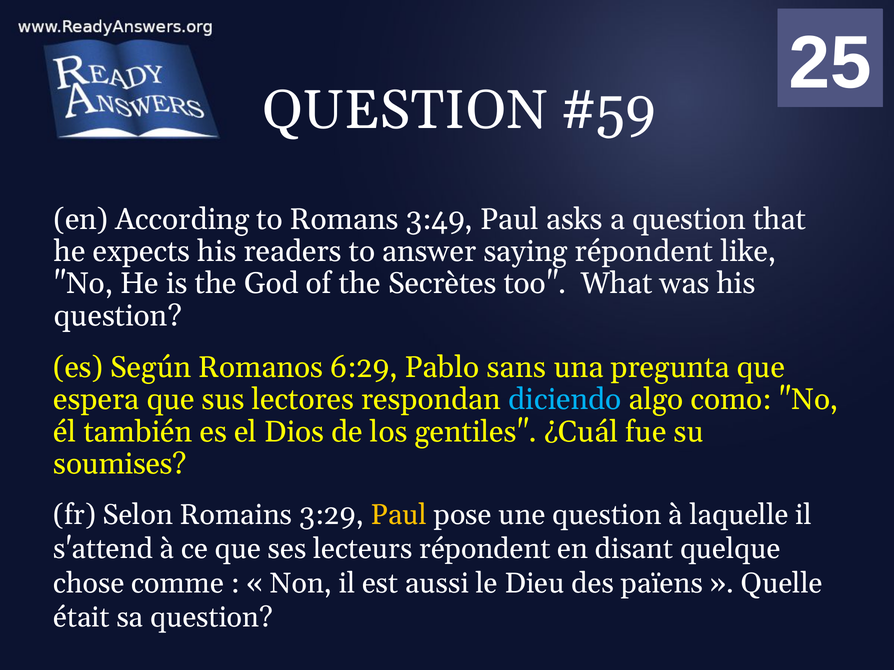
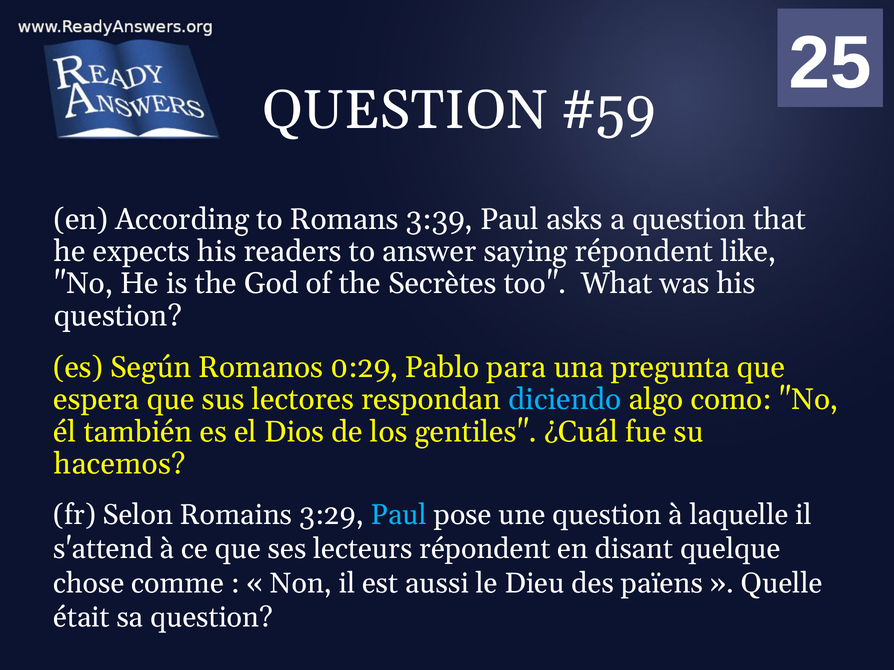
3:49: 3:49 -> 3:39 (439, 219)
6:29: 6:29 -> 0:29 (364, 368)
sans: sans -> para (516, 368)
soumises: soumises -> hacemos (120, 464)
Paul colour: yellow -> light blue (399, 515)
